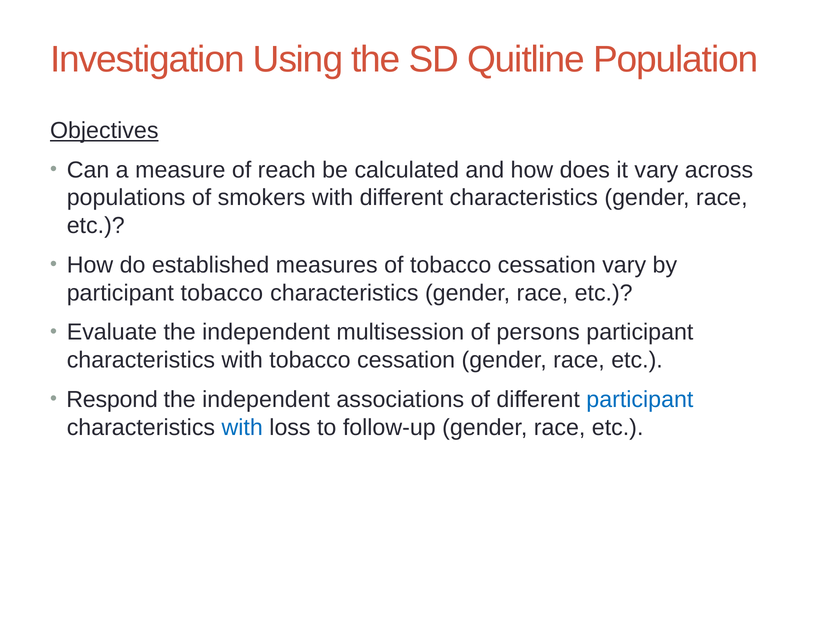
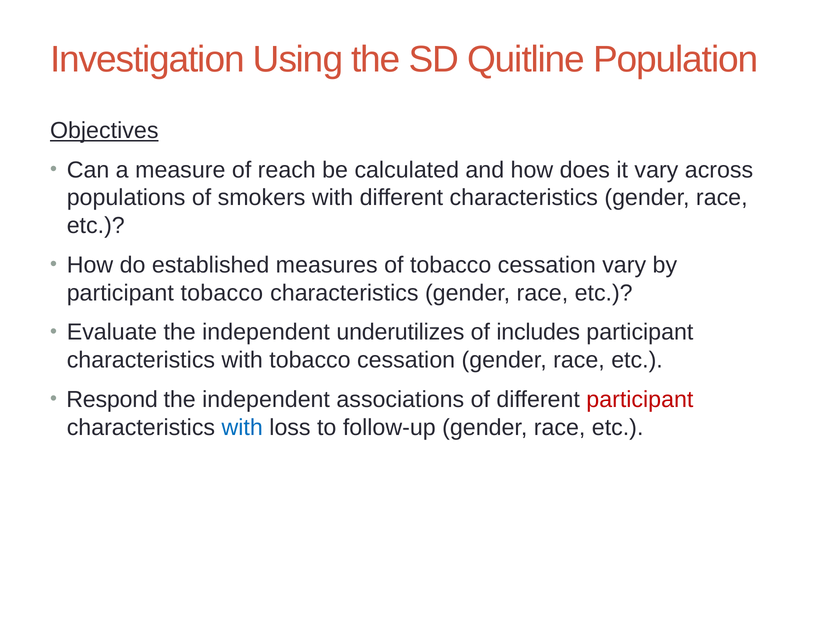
multisession: multisession -> underutilizes (400, 332)
persons: persons -> includes (538, 332)
participant colour: blue -> red (640, 400)
